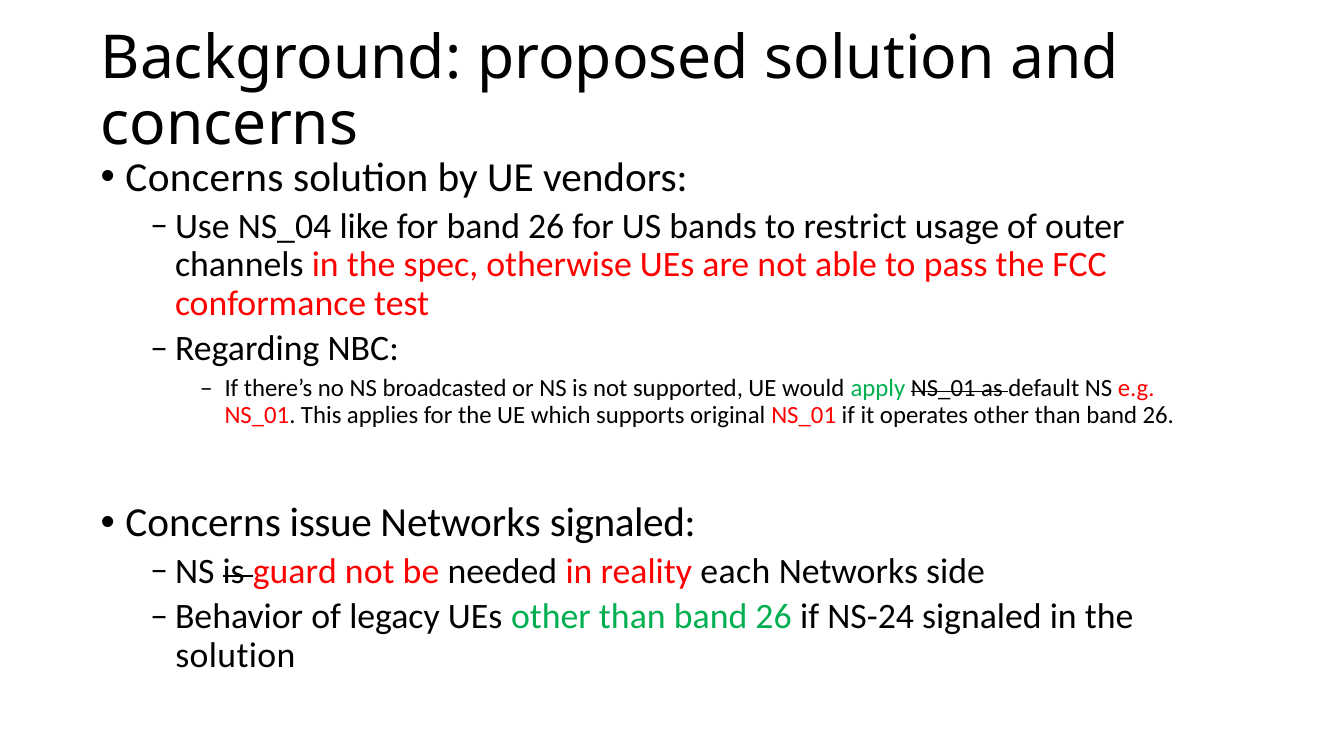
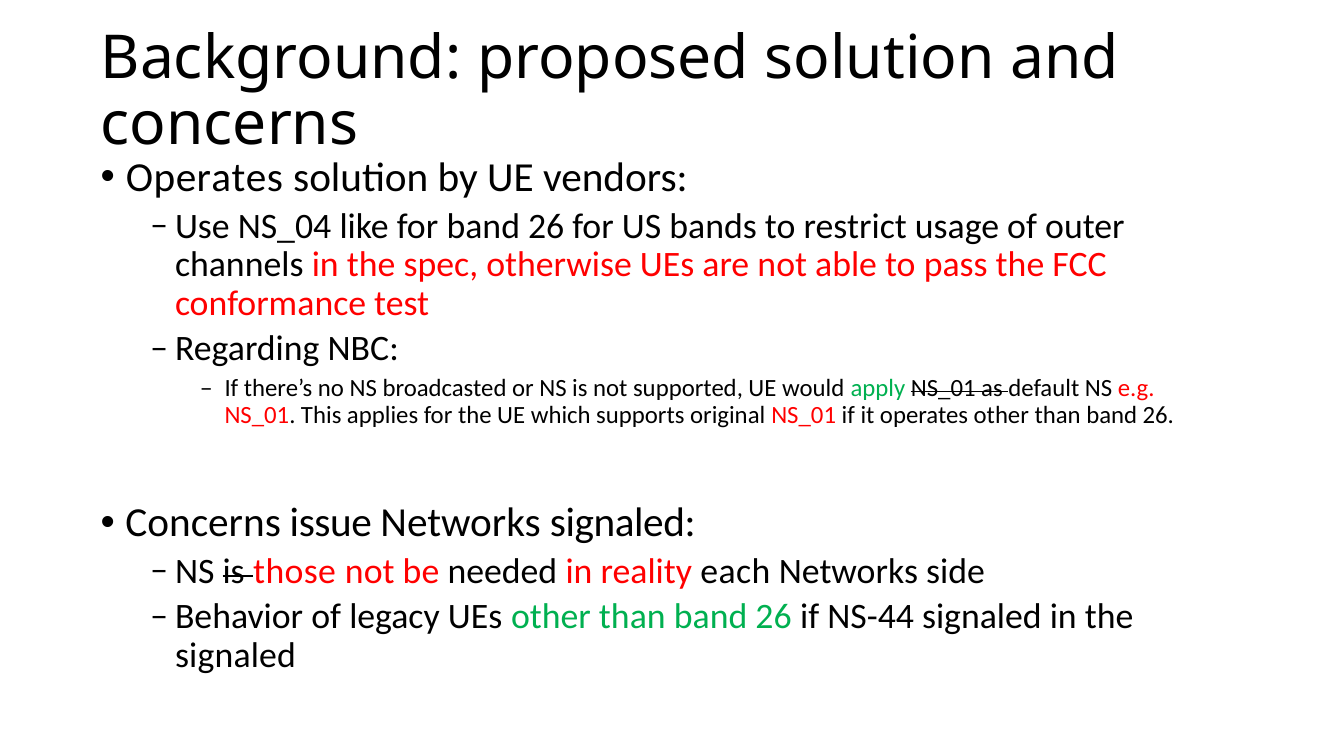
Concerns: Concerns -> Operates (204, 178)
guard: guard -> those (295, 572)
NS-24: NS-24 -> NS-44 (871, 617)
solution: solution -> signaled (235, 656)
